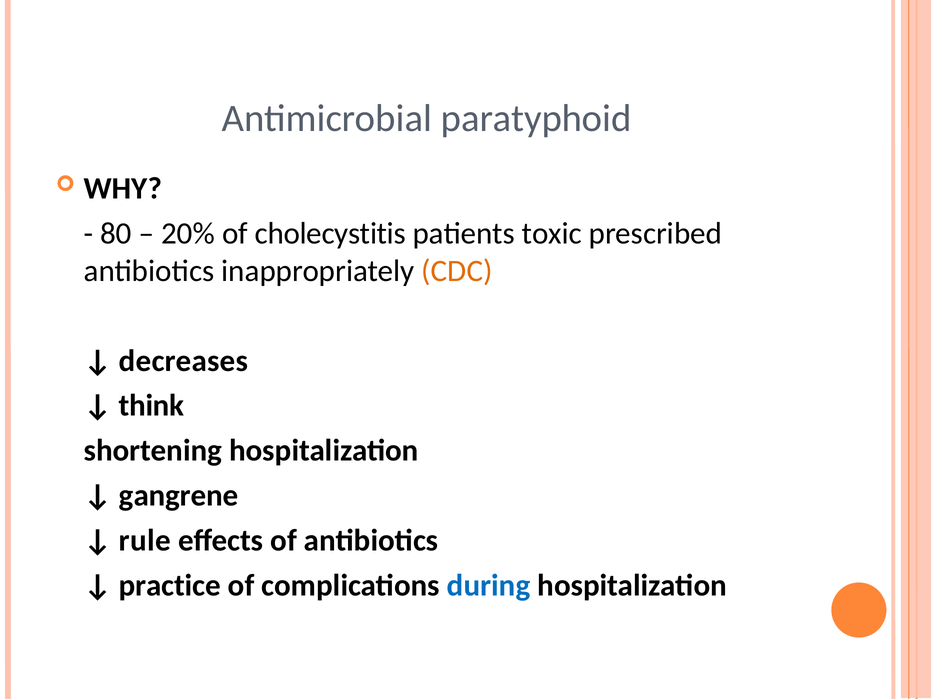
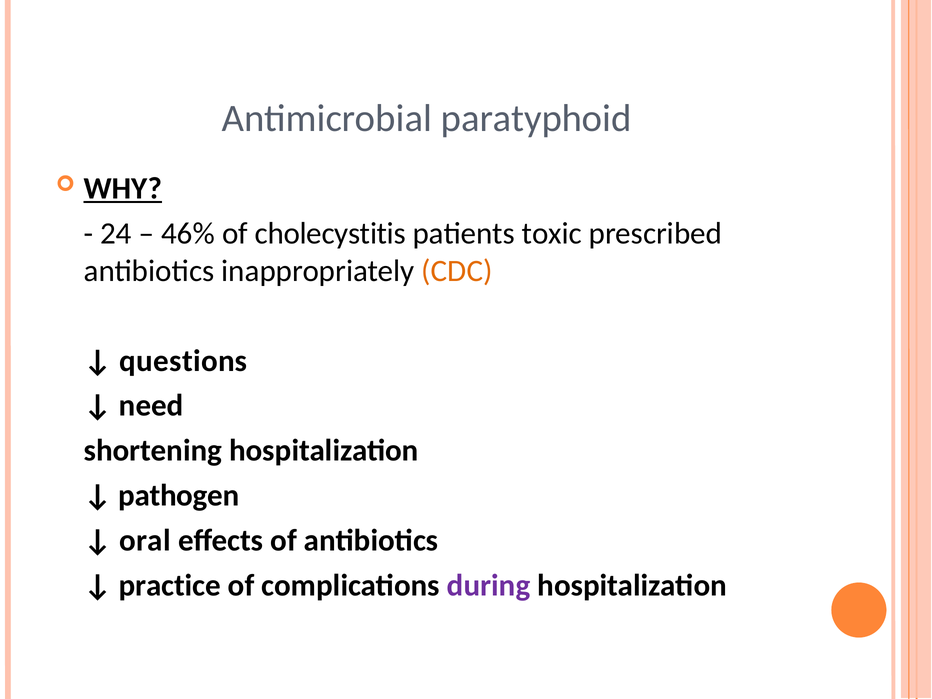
WHY underline: none -> present (123, 189)
80: 80 -> 24 (116, 233)
20%: 20% -> 46% (188, 233)
decreases: decreases -> questions (183, 361)
think: think -> need (151, 406)
gangrene: gangrene -> pathogen (179, 496)
rule: rule -> oral (145, 541)
during colour: blue -> purple (489, 586)
